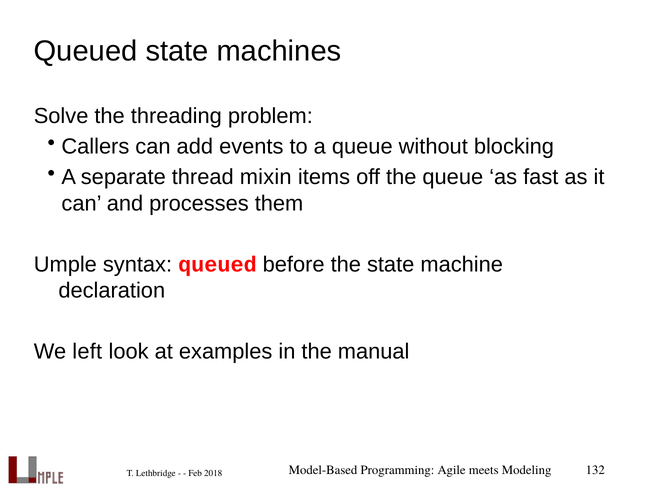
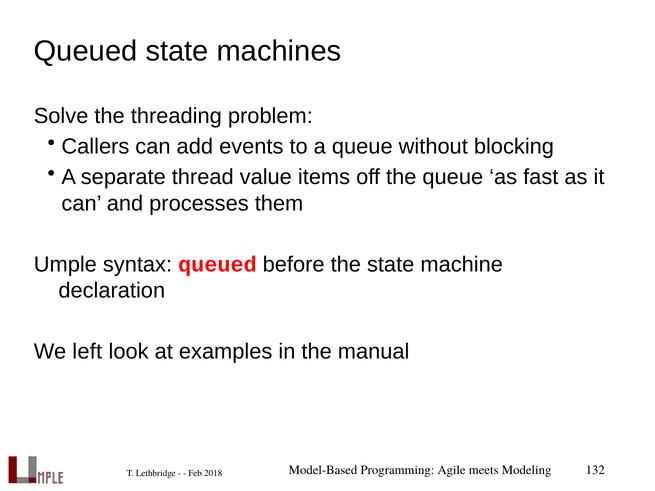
mixin: mixin -> value (266, 177)
